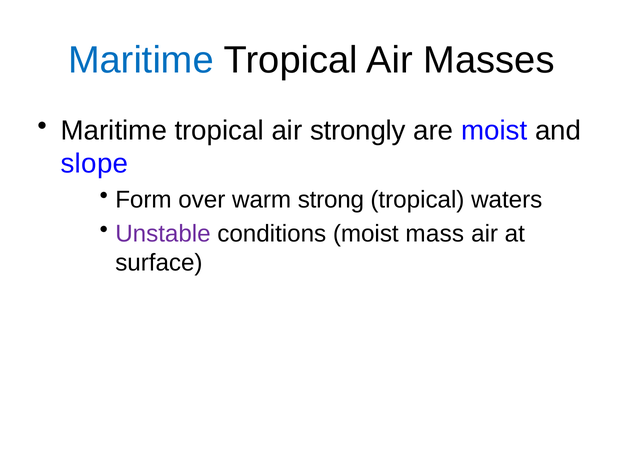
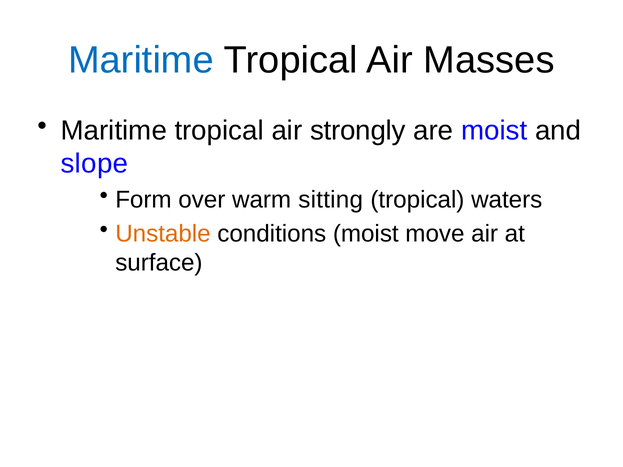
strong: strong -> sitting (331, 200)
Unstable colour: purple -> orange (163, 234)
mass: mass -> move (435, 234)
